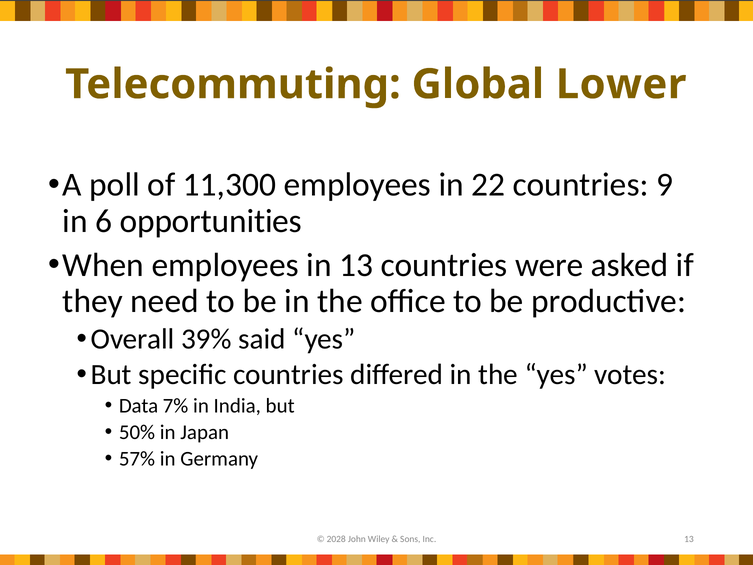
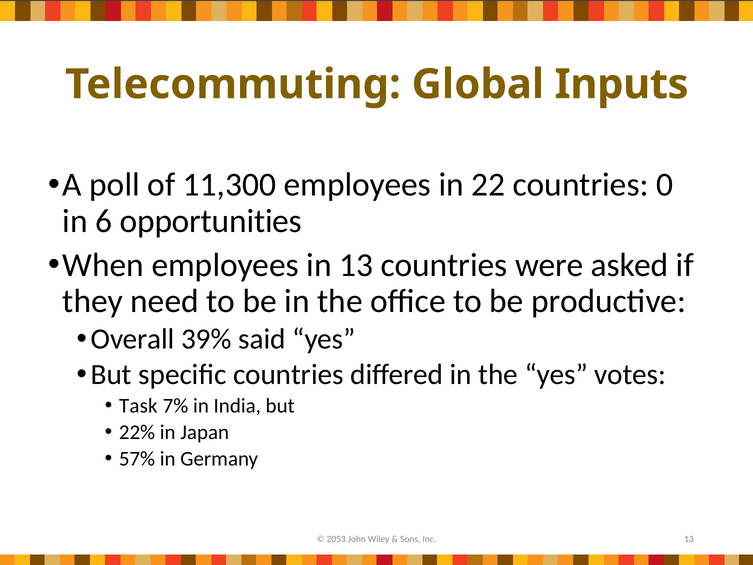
Lower: Lower -> Inputs (622, 84)
9: 9 -> 0 (665, 185)
Data: Data -> Task (138, 406)
50%: 50% -> 22% (137, 432)
2028: 2028 -> 2053 (336, 539)
